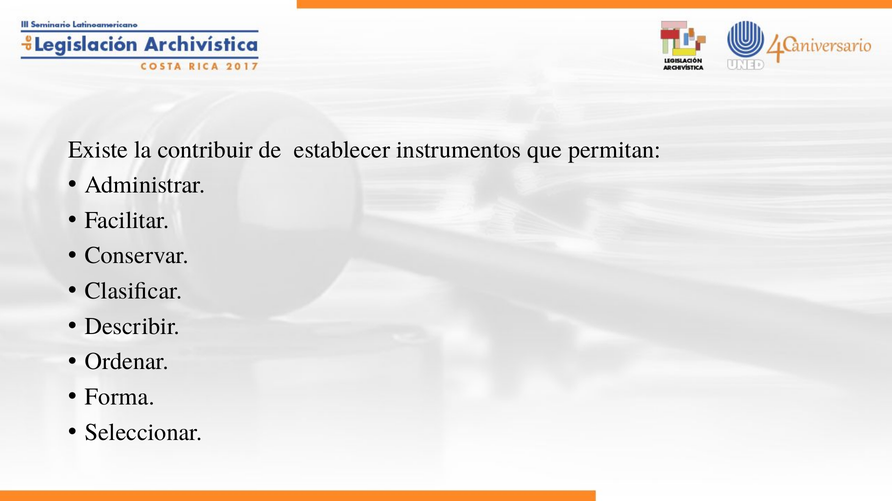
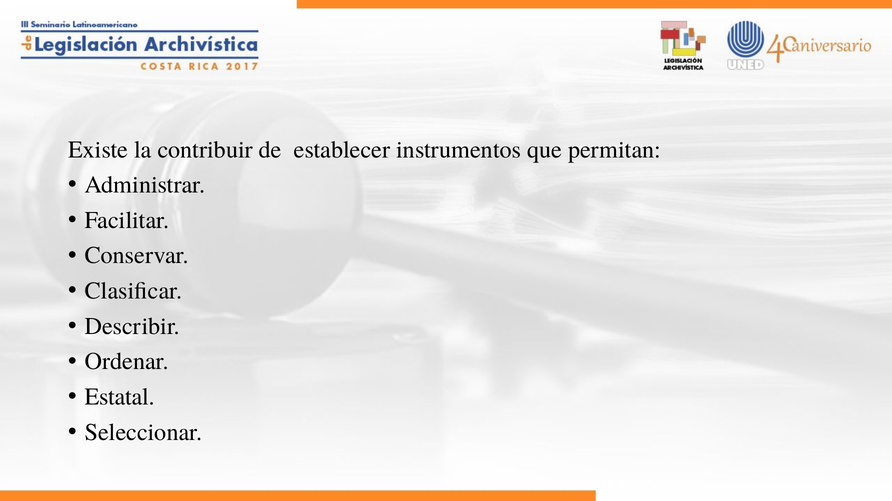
Forma: Forma -> Estatal (120, 397)
